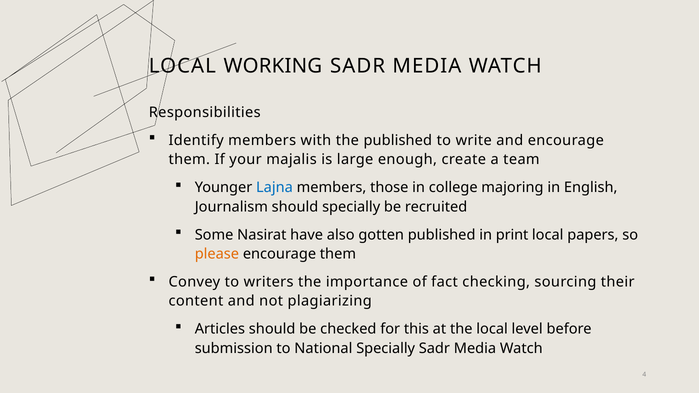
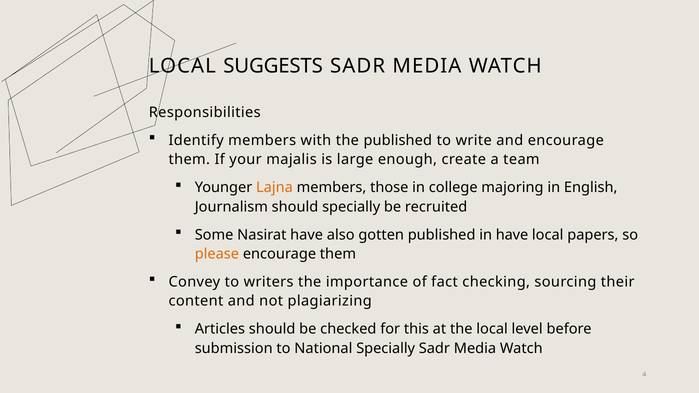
WORKING: WORKING -> SUGGESTS (273, 66)
Lajna colour: blue -> orange (275, 188)
in print: print -> have (512, 235)
